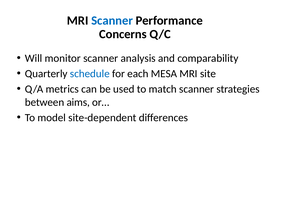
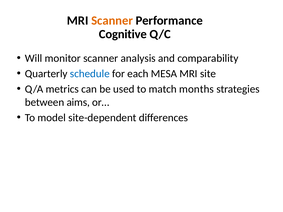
Scanner colour: blue -> orange (112, 21)
Concerns: Concerns -> Cognitive (123, 34)
match scanner: scanner -> months (197, 89)
